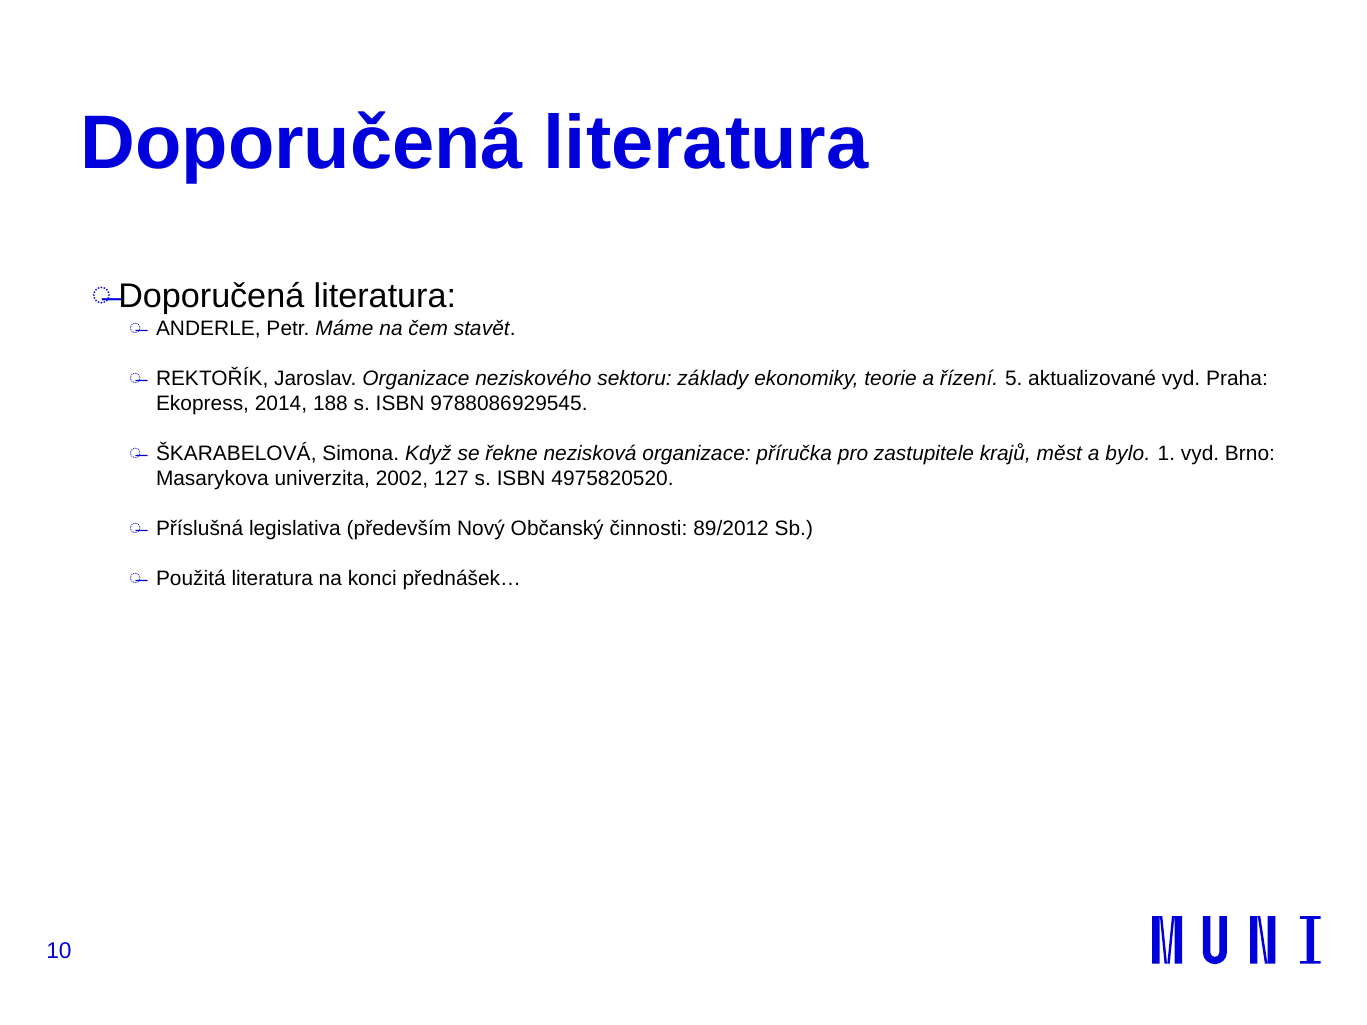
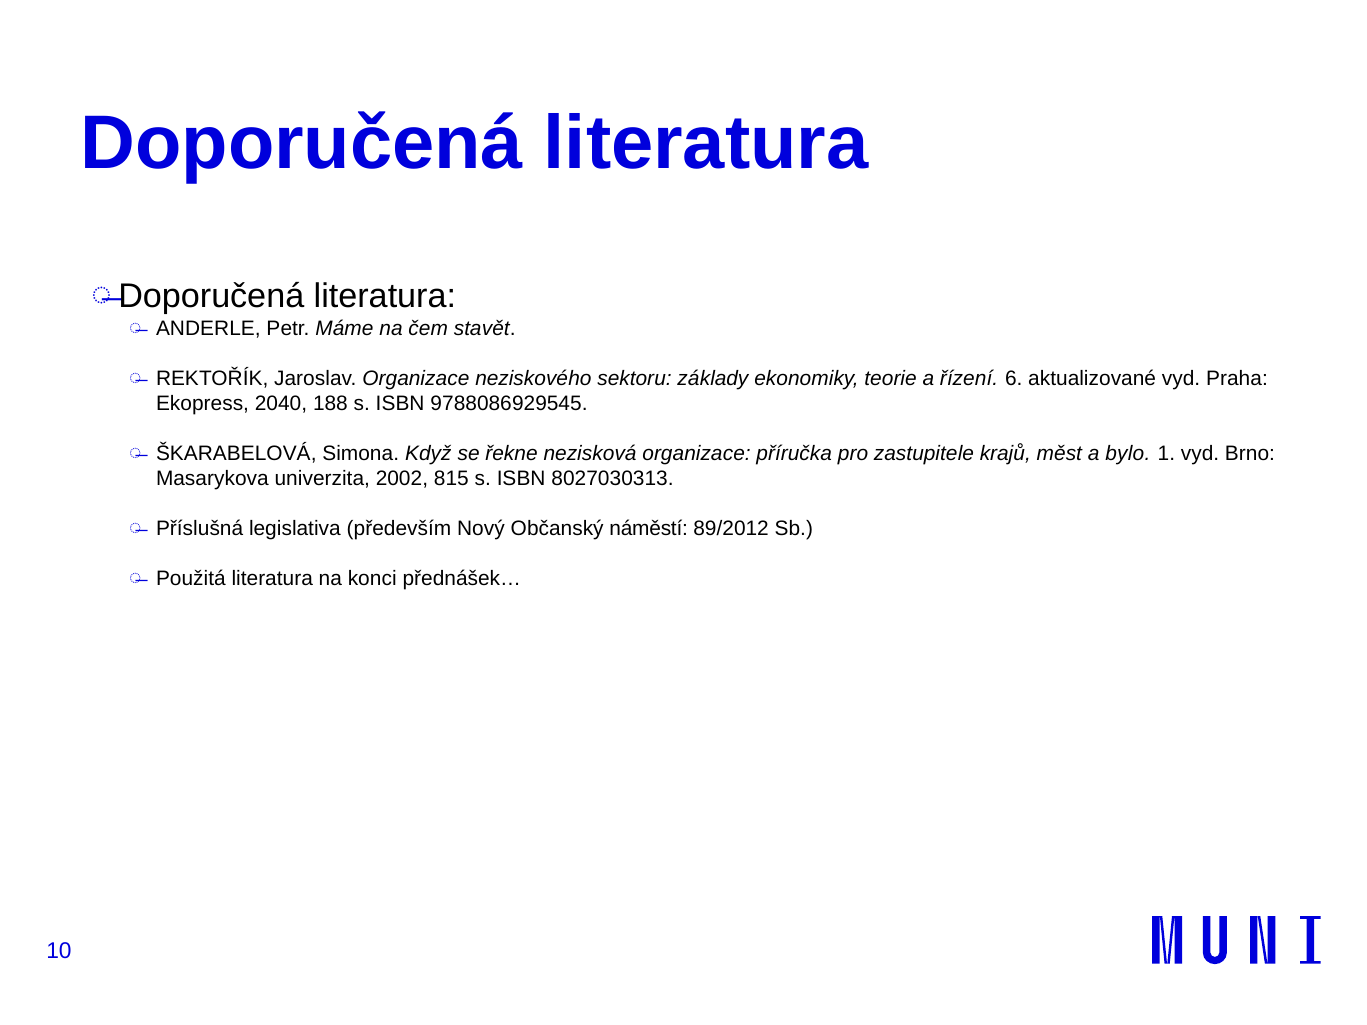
5: 5 -> 6 (1014, 379)
2014: 2014 -> 2040 (281, 404)
127: 127 -> 815 (451, 479)
4975820520: 4975820520 -> 8027030313 (613, 479)
činnosti: činnosti -> náměstí (649, 529)
